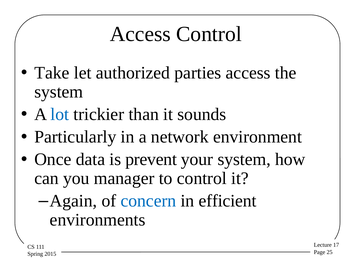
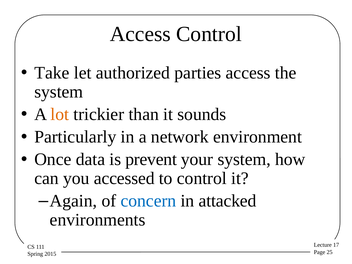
lot colour: blue -> orange (60, 114)
manager: manager -> accessed (124, 178)
efficient: efficient -> attacked (228, 201)
